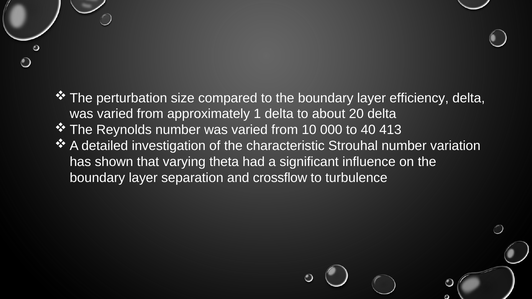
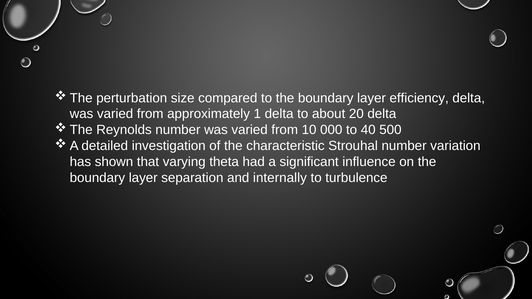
413: 413 -> 500 (390, 130)
crossflow: crossflow -> internally (280, 178)
